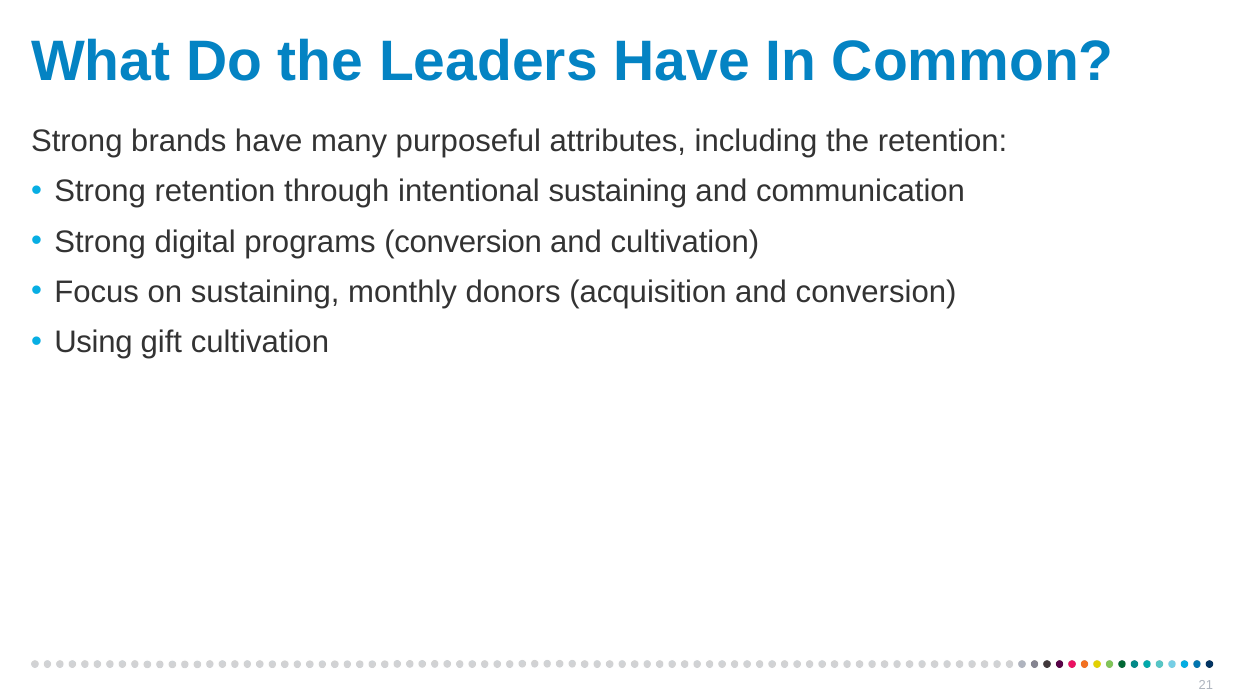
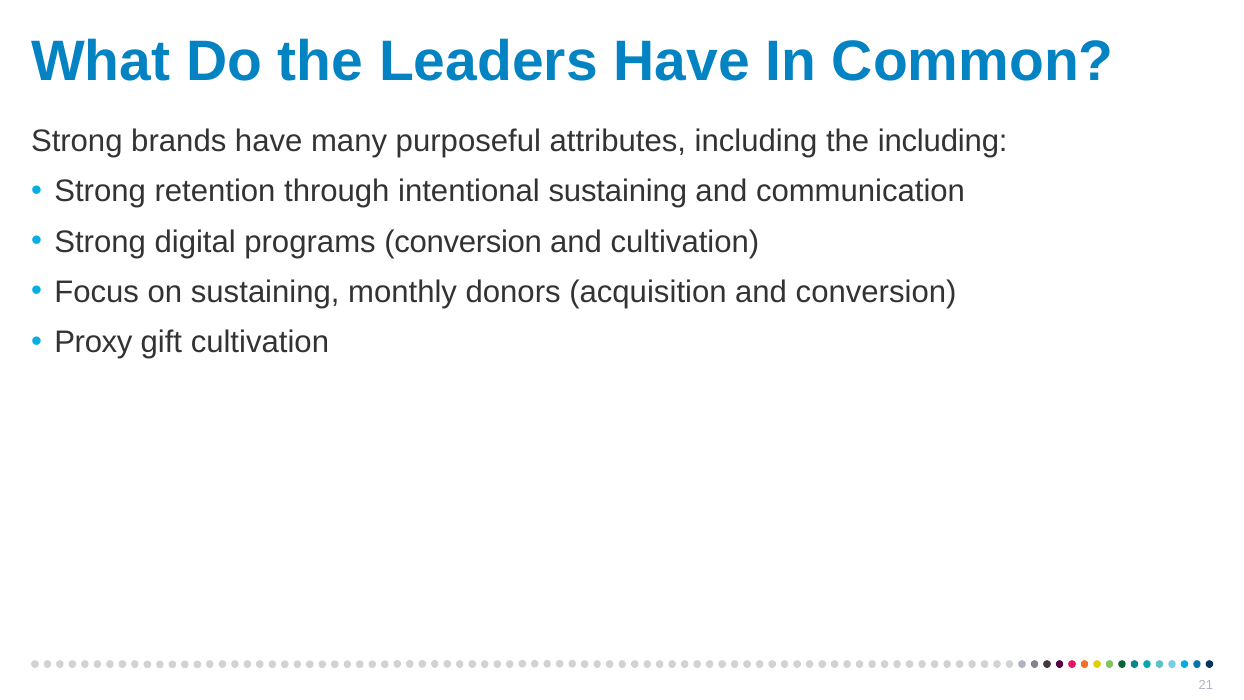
the retention: retention -> including (943, 141)
Using: Using -> Proxy (93, 343)
